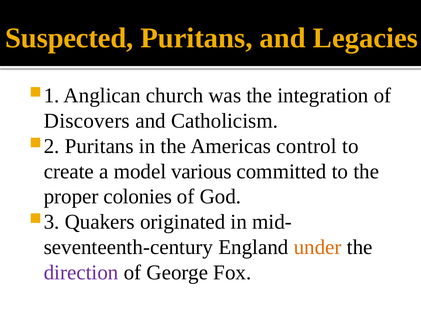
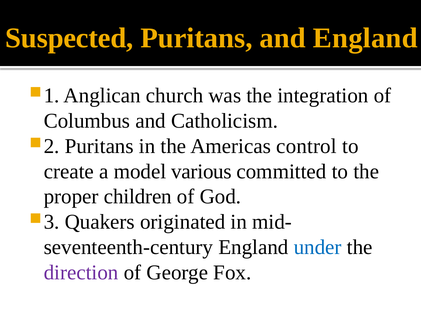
and Legacies: Legacies -> England (365, 38)
Discovers: Discovers -> Columbus (87, 121)
colonies: colonies -> children (138, 197)
under colour: orange -> blue (318, 247)
